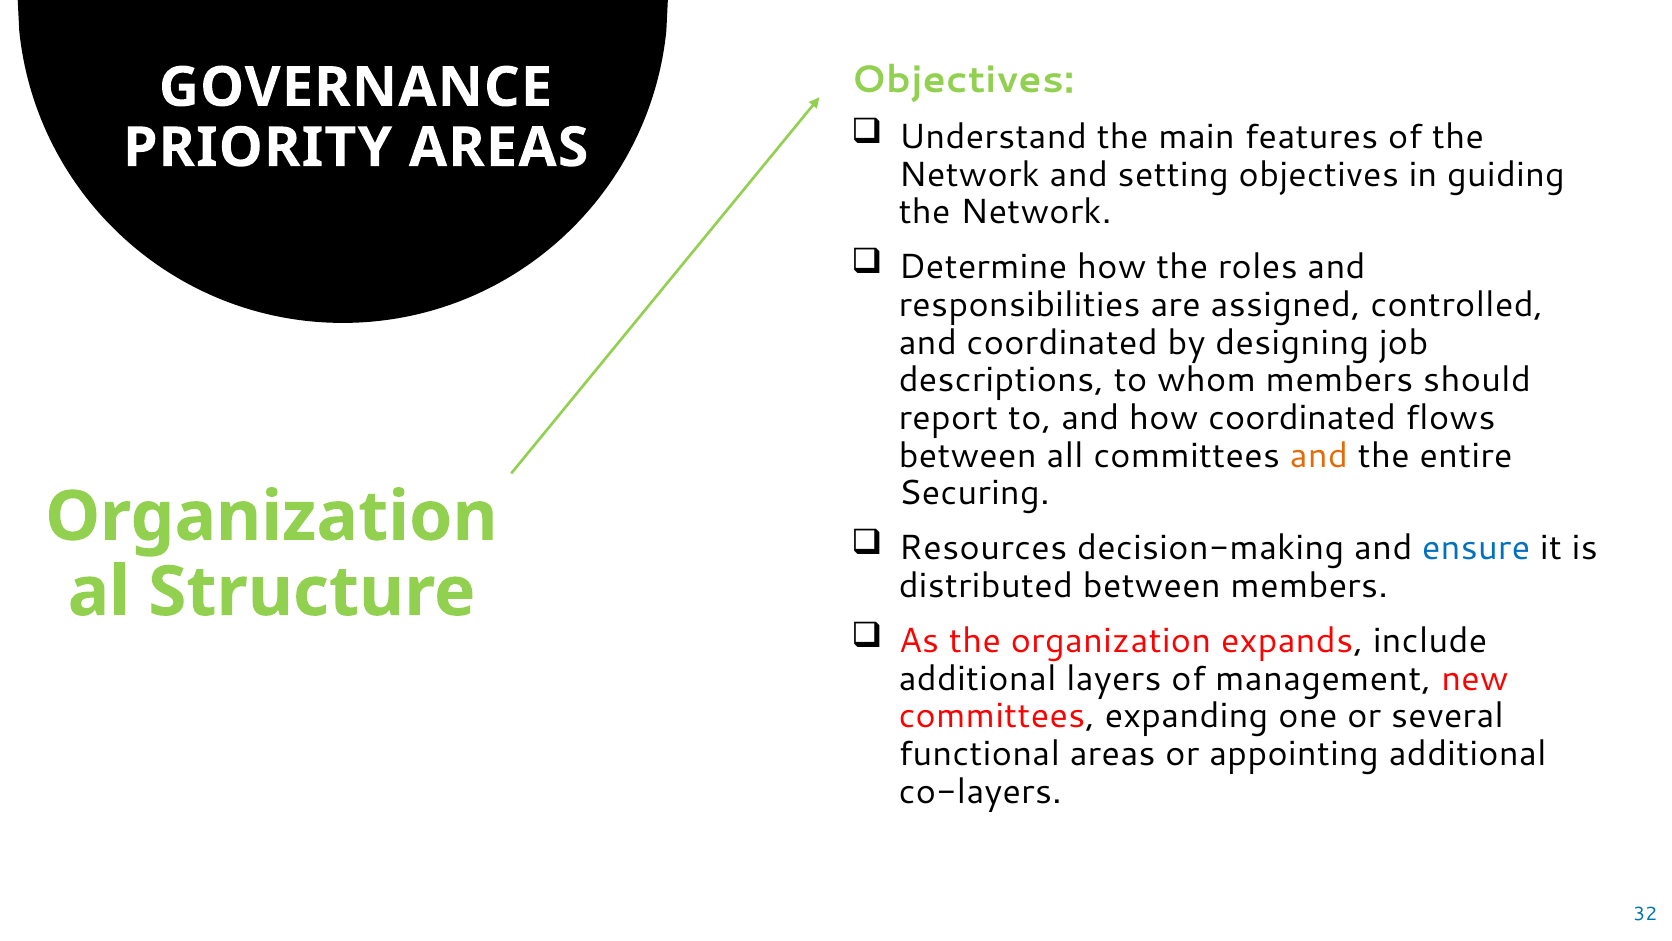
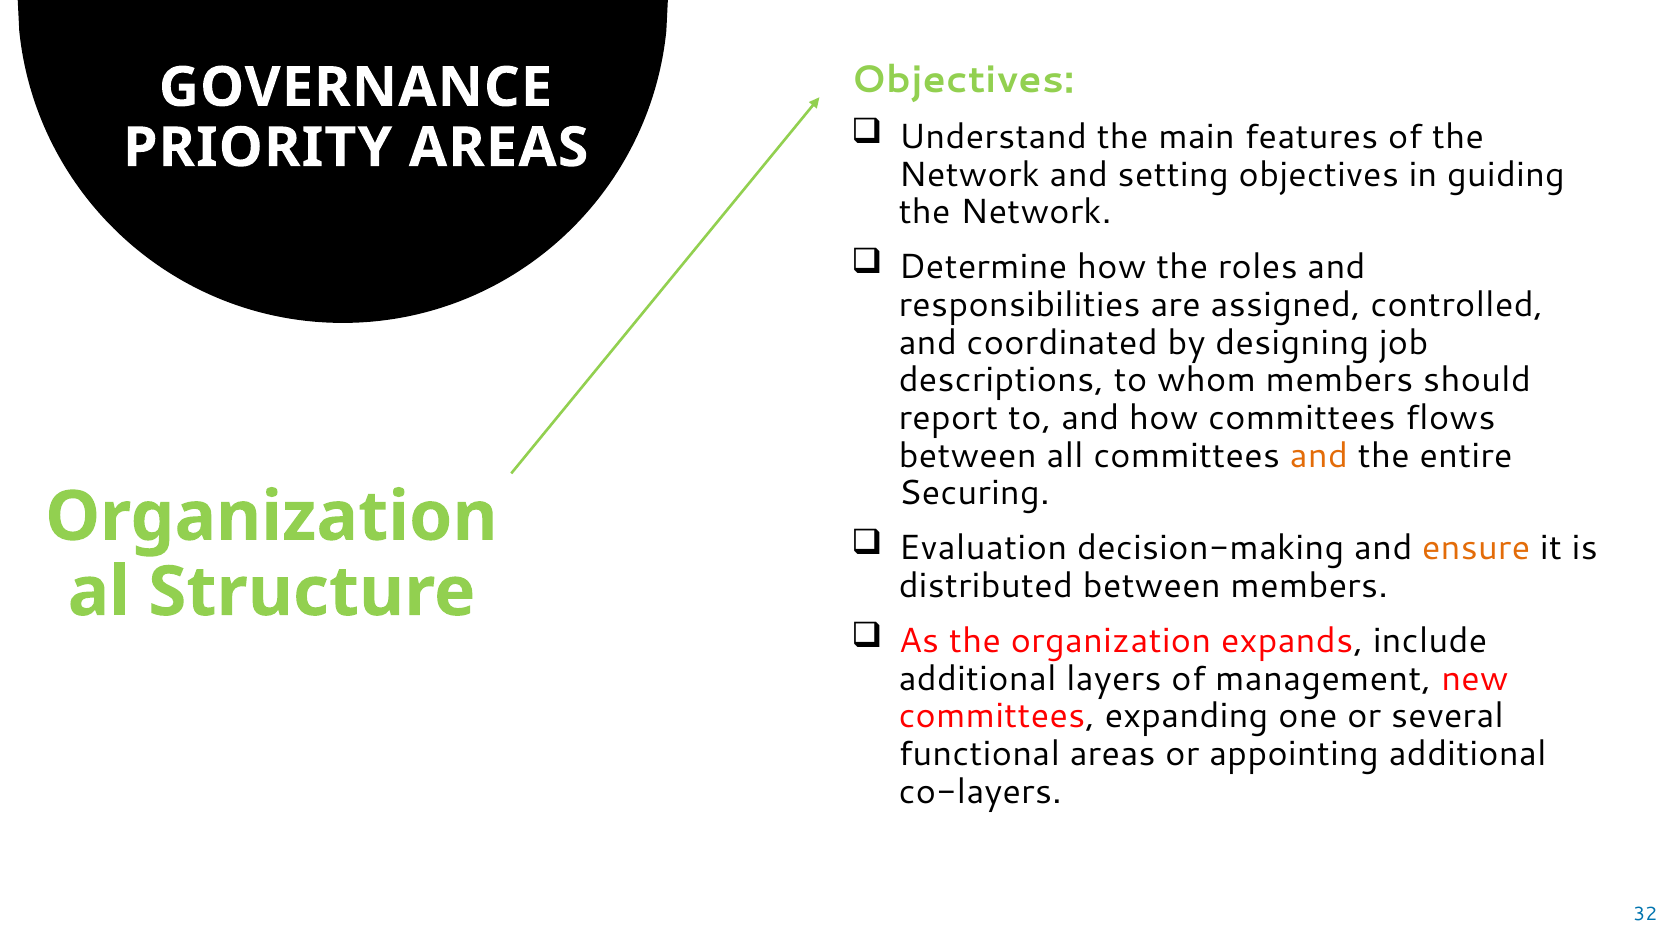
how coordinated: coordinated -> committees (1302, 418)
Resources: Resources -> Evaluation (983, 548)
ensure colour: blue -> orange (1476, 548)
